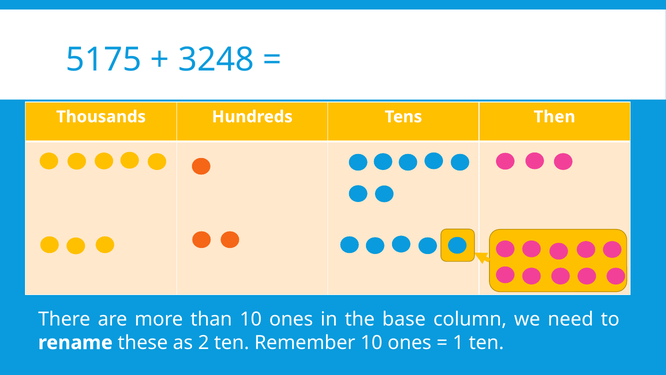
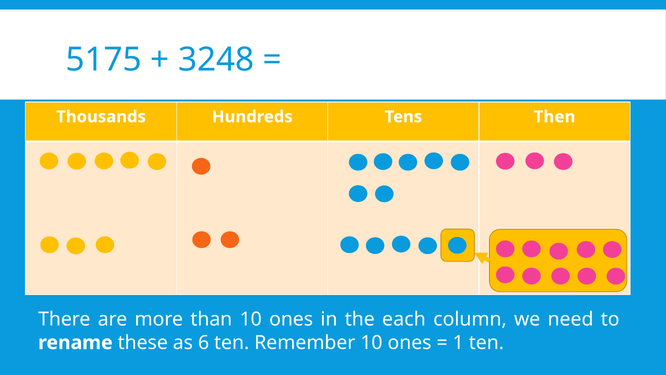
base: base -> each (404, 319)
2: 2 -> 6 (204, 342)
